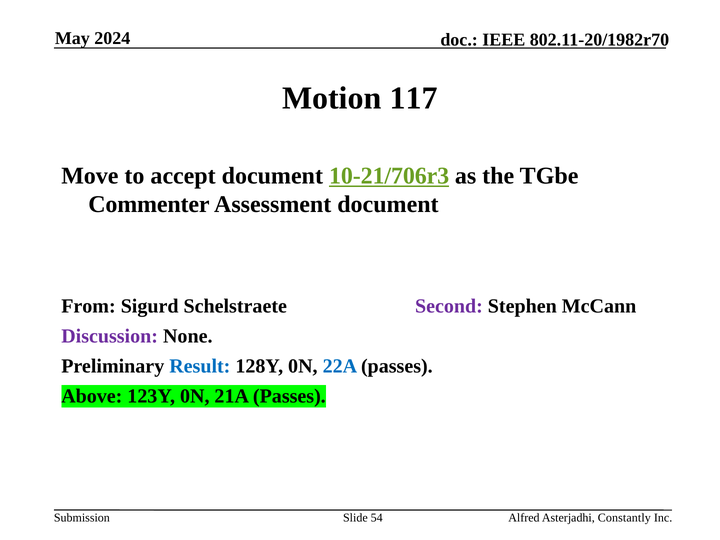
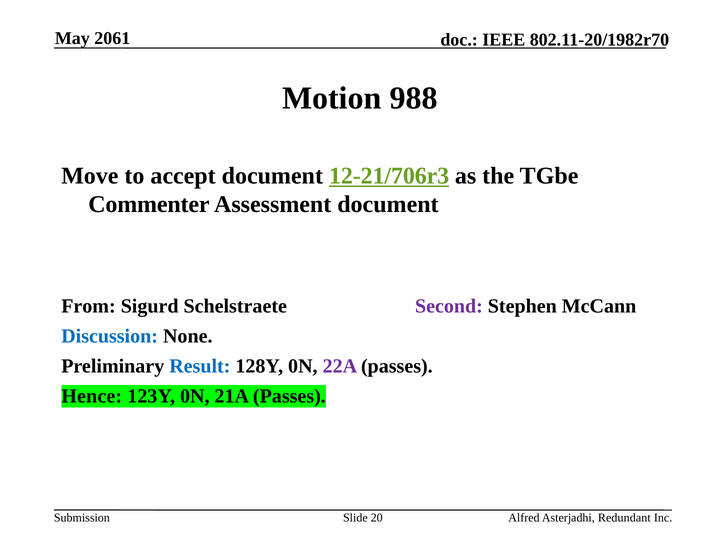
2024: 2024 -> 2061 (112, 38)
117: 117 -> 988 (414, 98)
10-21/706r3: 10-21/706r3 -> 12-21/706r3 (389, 176)
Discussion colour: purple -> blue (110, 336)
22A colour: blue -> purple (340, 366)
Above: Above -> Hence (92, 396)
54: 54 -> 20 (377, 518)
Constantly: Constantly -> Redundant (624, 518)
